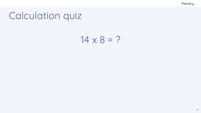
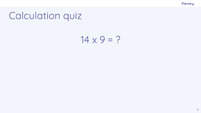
8: 8 -> 9 (102, 40)
